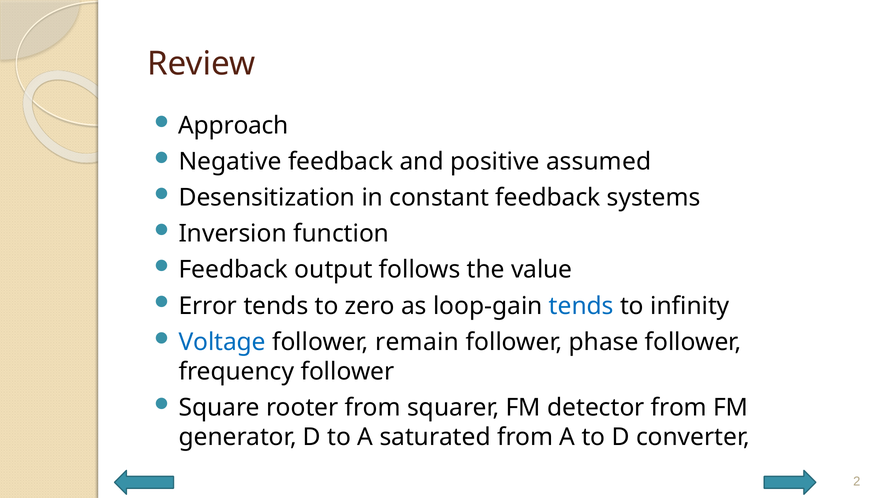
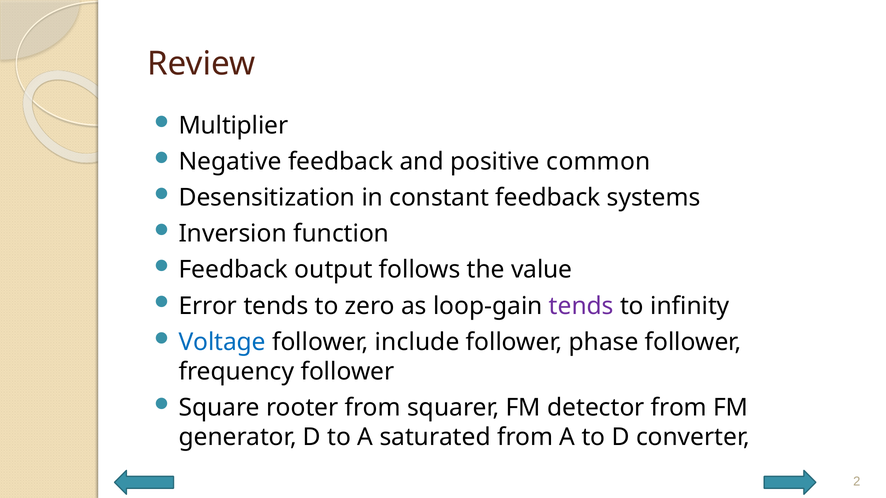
Approach: Approach -> Multiplier (233, 126)
assumed: assumed -> common (599, 162)
tends colour: blue -> purple (581, 306)
remain: remain -> include (417, 342)
